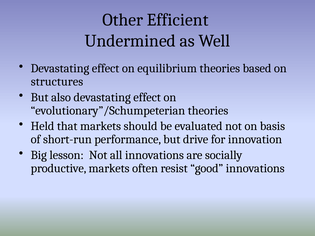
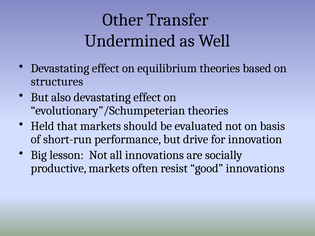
Efficient: Efficient -> Transfer (178, 20)
